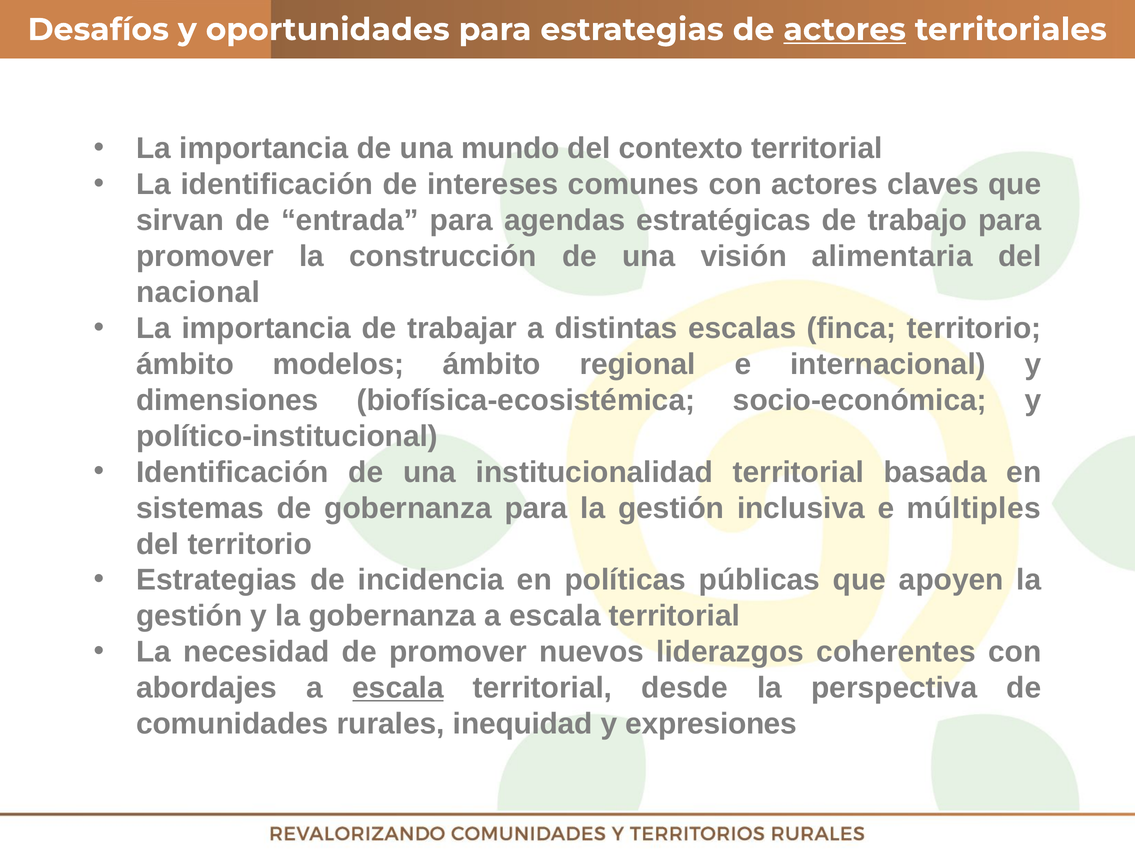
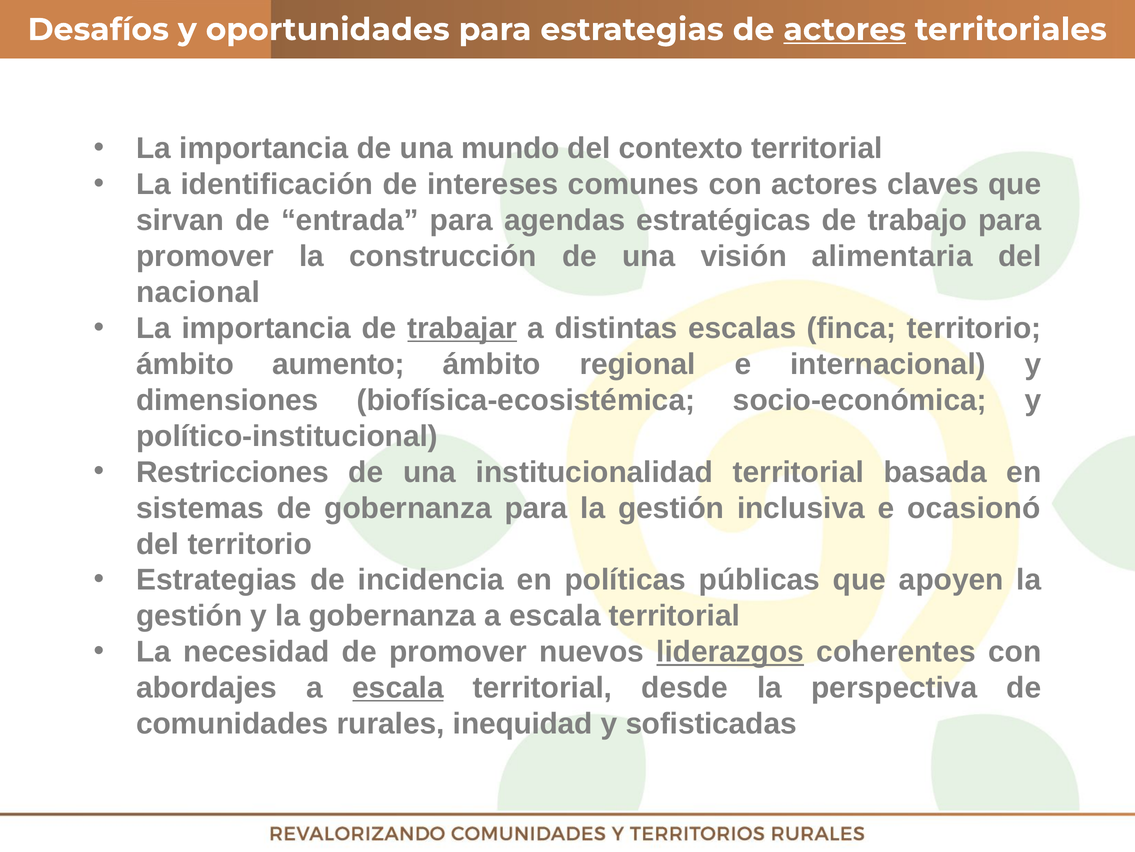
trabajar underline: none -> present (462, 328)
modelos: modelos -> aumento (338, 364)
Identificación: Identificación -> Restricciones (232, 472)
múltiples: múltiples -> ocasionó (974, 508)
liderazgos underline: none -> present (730, 651)
expresiones: expresiones -> sofisticadas (711, 723)
